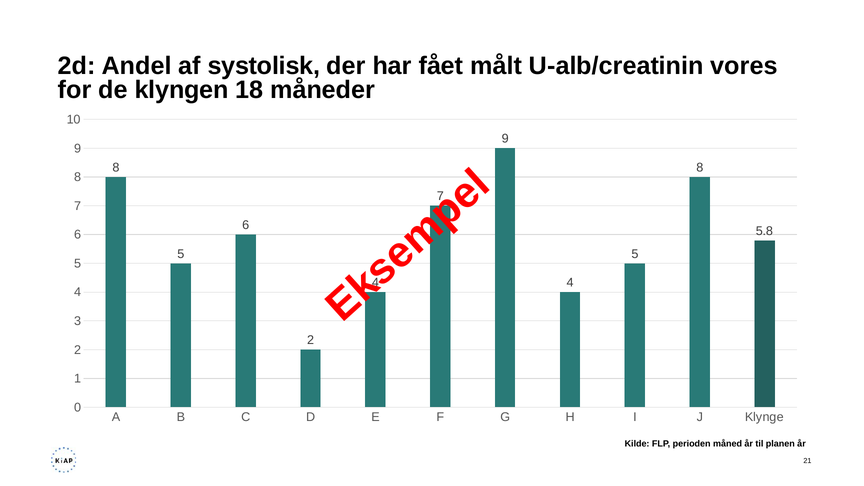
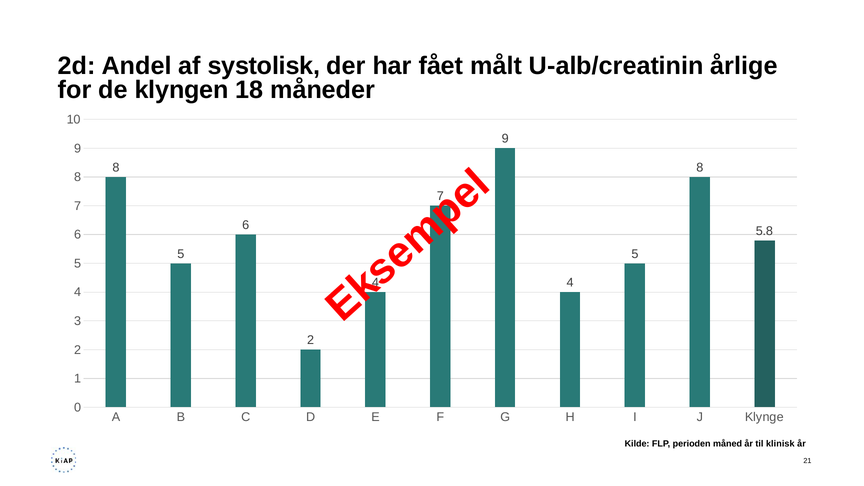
vores: vores -> årlige (744, 66)
planen: planen -> klinisk (780, 444)
